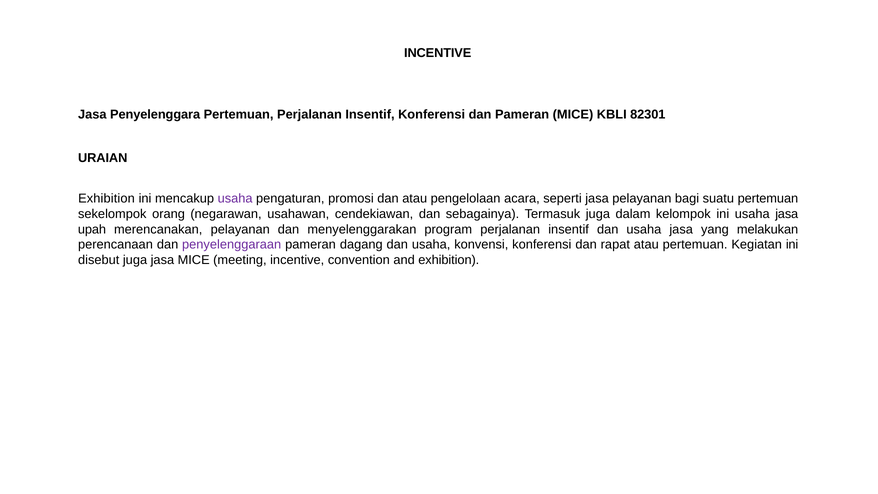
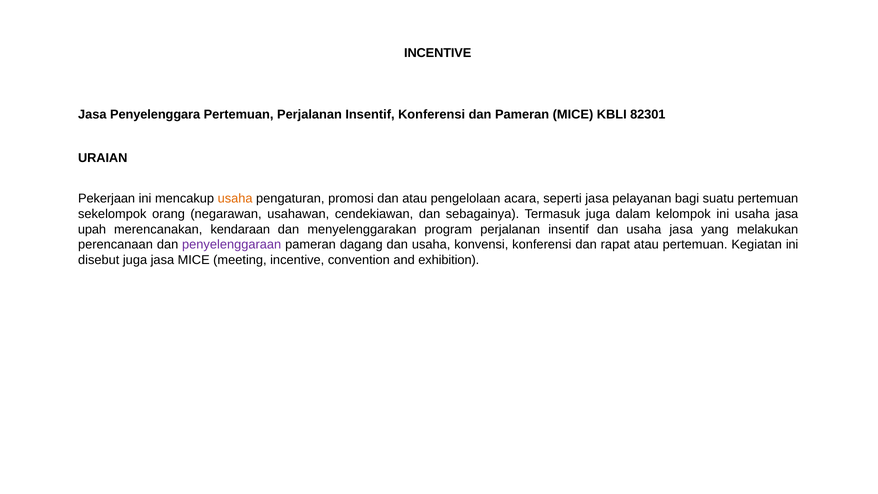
Exhibition: Exhibition -> Pekerjaan (107, 199)
usaha colour: purple -> orange (235, 199)
merencanakan pelayanan: pelayanan -> kendaraan (240, 229)
